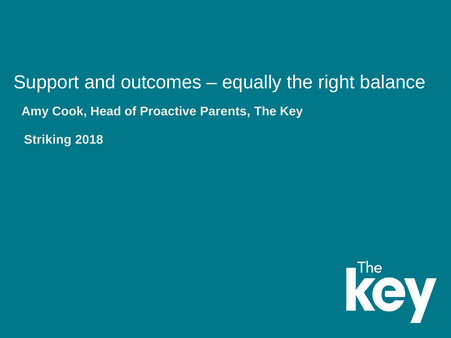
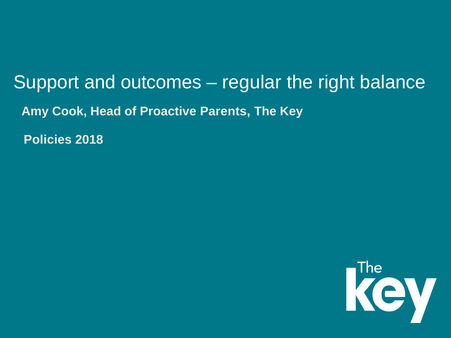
equally: equally -> regular (252, 82)
Striking: Striking -> Policies (48, 140)
